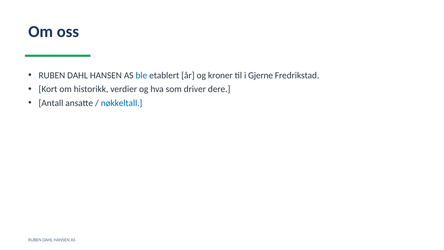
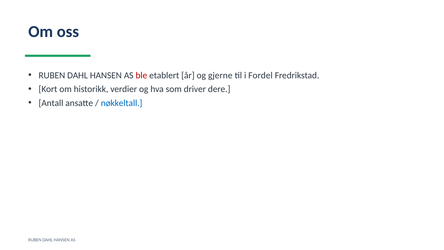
ble colour: blue -> red (141, 75)
kroner: kroner -> gjerne (220, 75)
Gjerne: Gjerne -> Fordel (260, 75)
